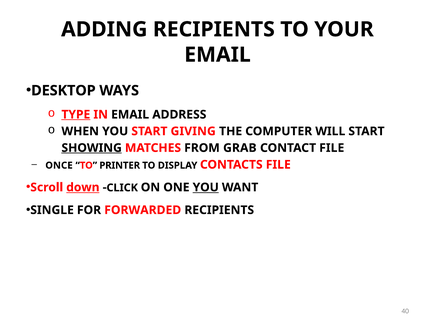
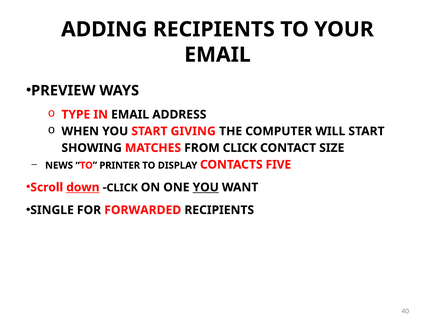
DESKTOP: DESKTOP -> PREVIEW (63, 91)
TYPE underline: present -> none (76, 115)
SHOWING underline: present -> none (92, 148)
FROM GRAB: GRAB -> CLICK (240, 148)
CONTACT FILE: FILE -> SIZE (332, 148)
ONCE: ONCE -> NEWS (59, 166)
CONTACTS FILE: FILE -> FIVE (278, 165)
